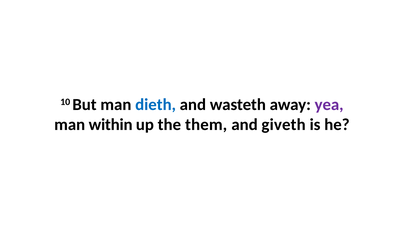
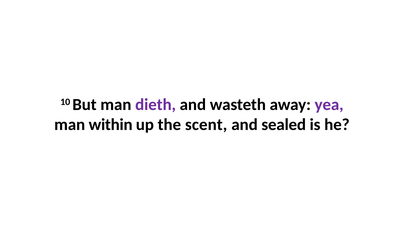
dieth colour: blue -> purple (156, 105)
them: them -> scent (206, 125)
giveth: giveth -> sealed (284, 125)
